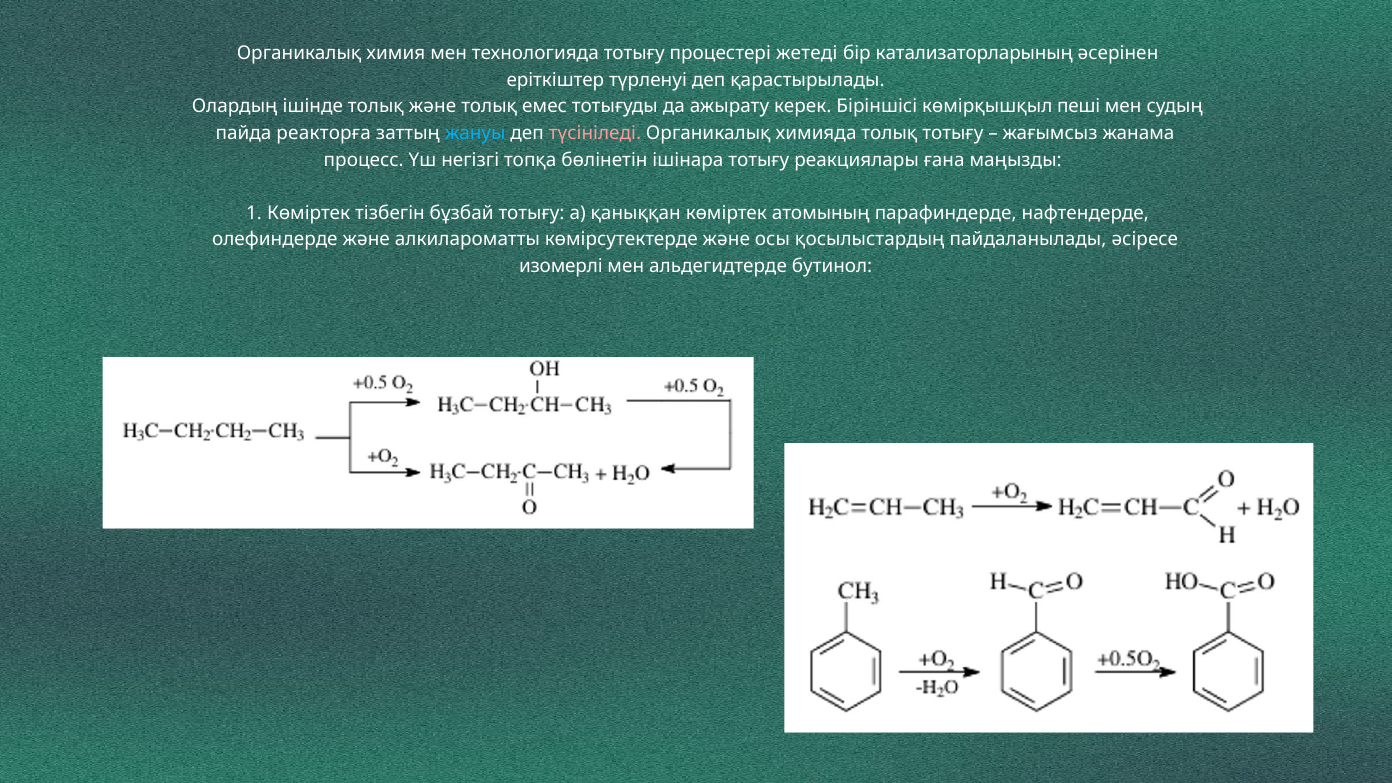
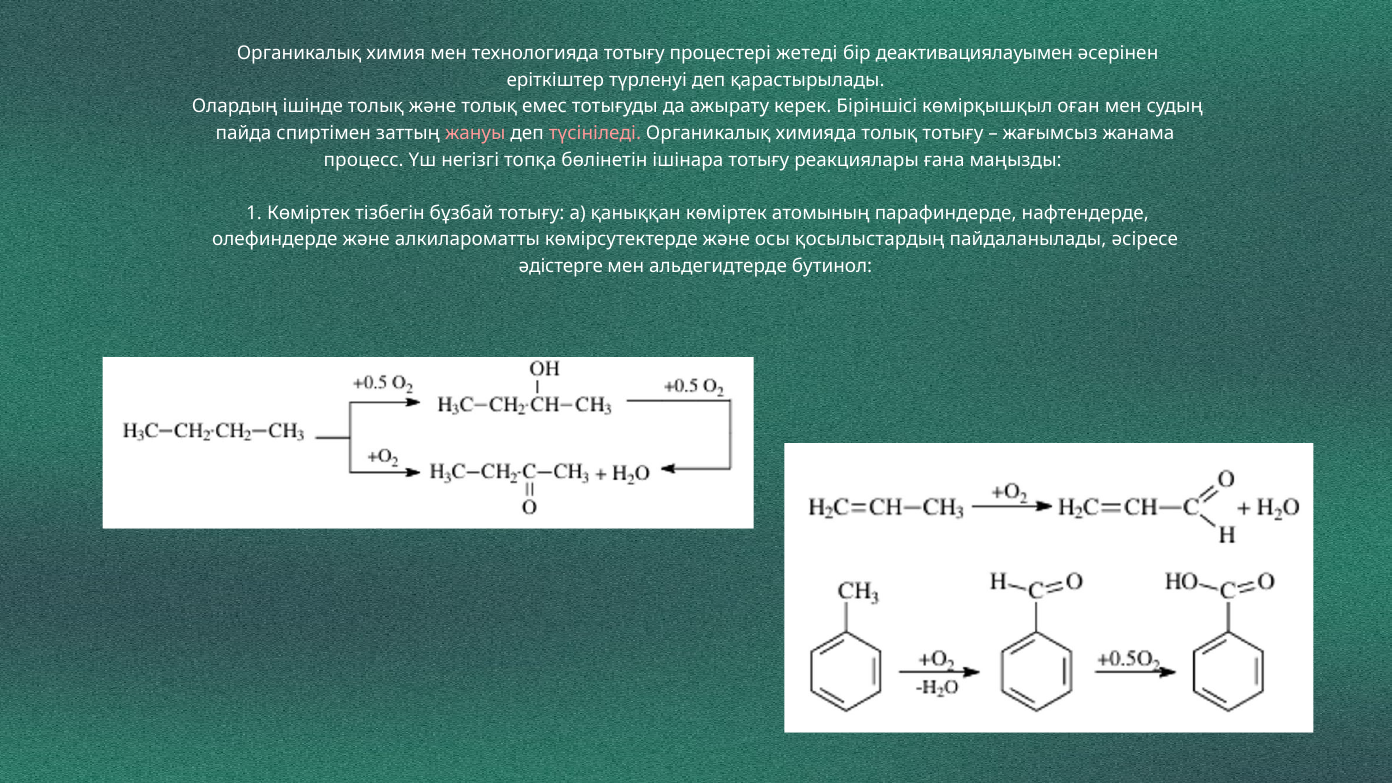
катализаторларының: катализаторларының -> деактивациялауымен (974, 54)
пеші: пеші -> оған (1079, 107)
реакторға: реакторға -> спиртімен (324, 133)
жануы colour: light blue -> pink (475, 133)
изомерлі: изомерлі -> әдістерге (561, 266)
